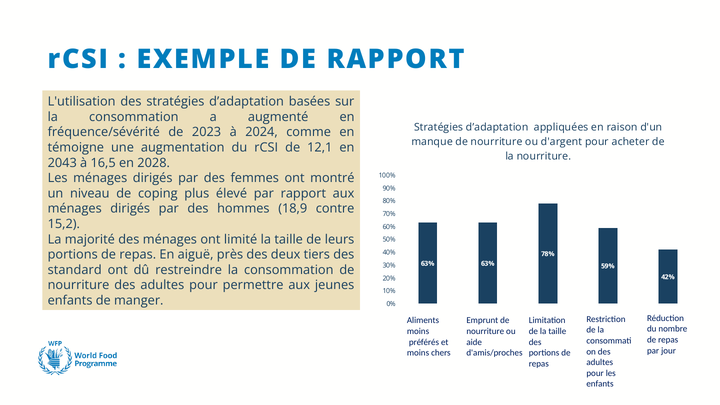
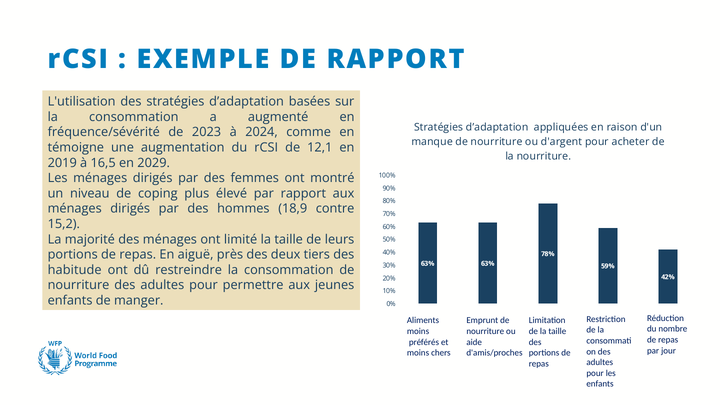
2043: 2043 -> 2019 (62, 163)
2028: 2028 -> 2029 (154, 163)
standard: standard -> habitude (75, 270)
